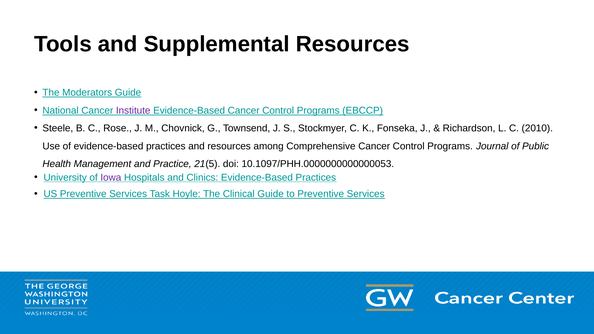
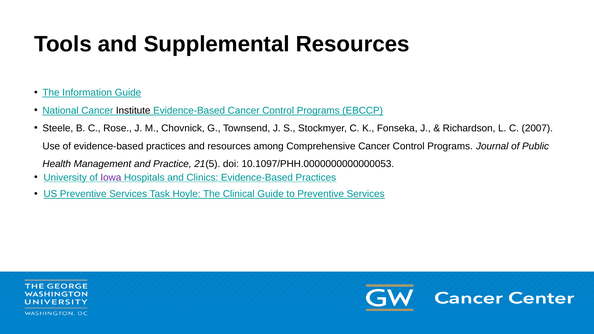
Moderators: Moderators -> Information (87, 93)
Institute colour: purple -> black (133, 111)
2010: 2010 -> 2007 (537, 128)
